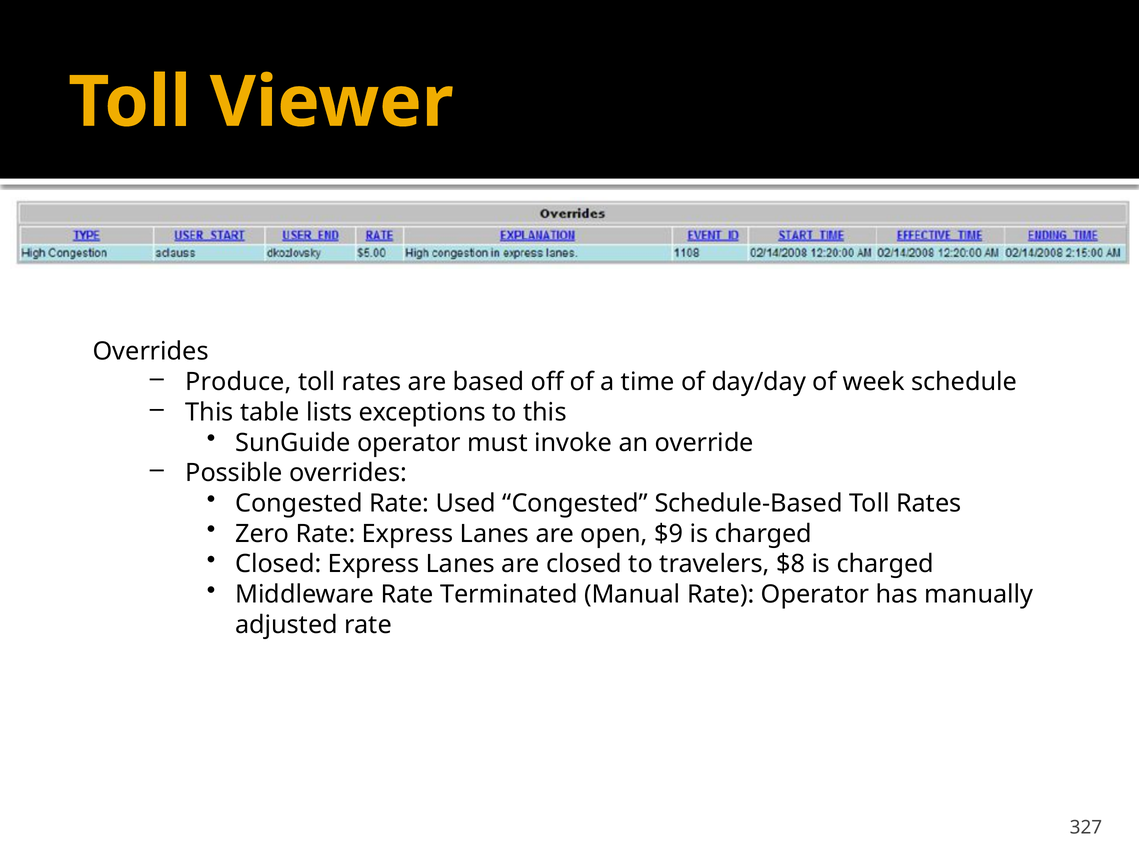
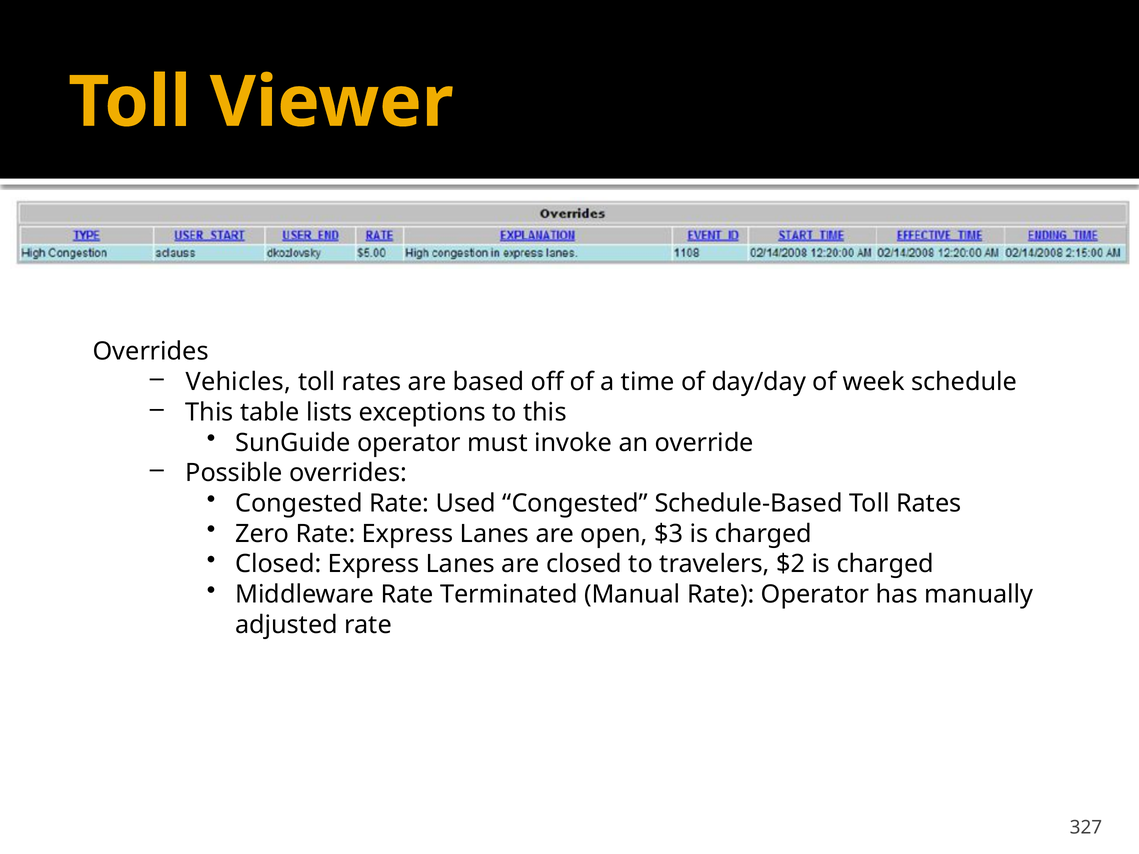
Produce: Produce -> Vehicles (238, 382)
$9: $9 -> $3 (669, 534)
$8: $8 -> $2 (791, 564)
